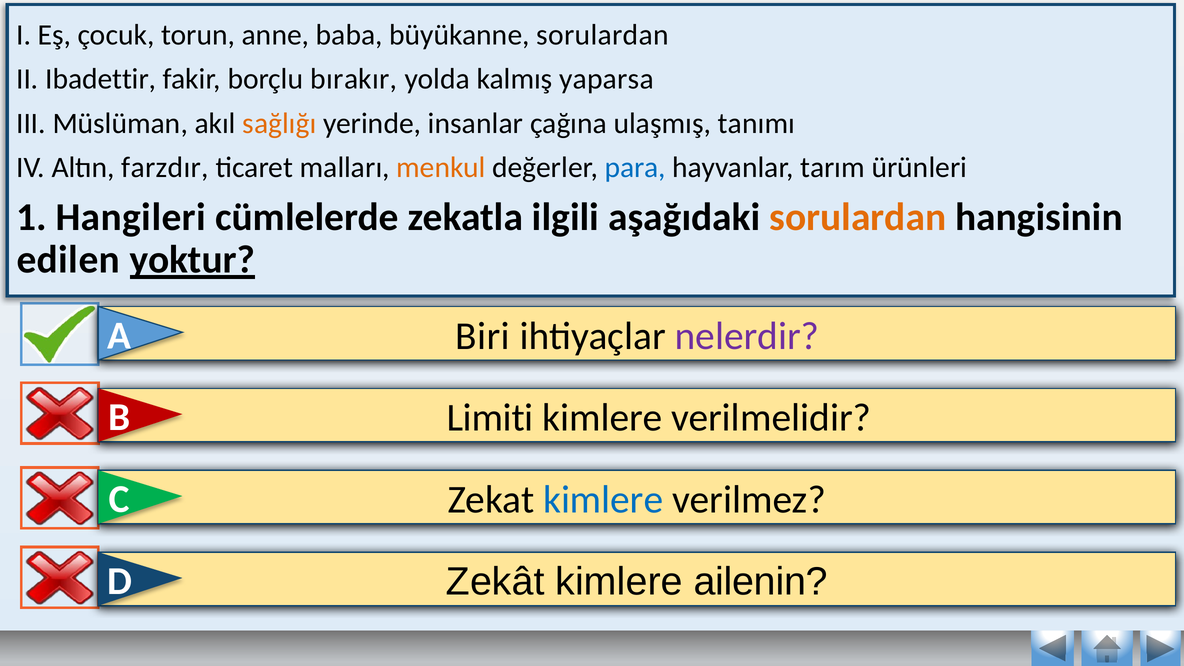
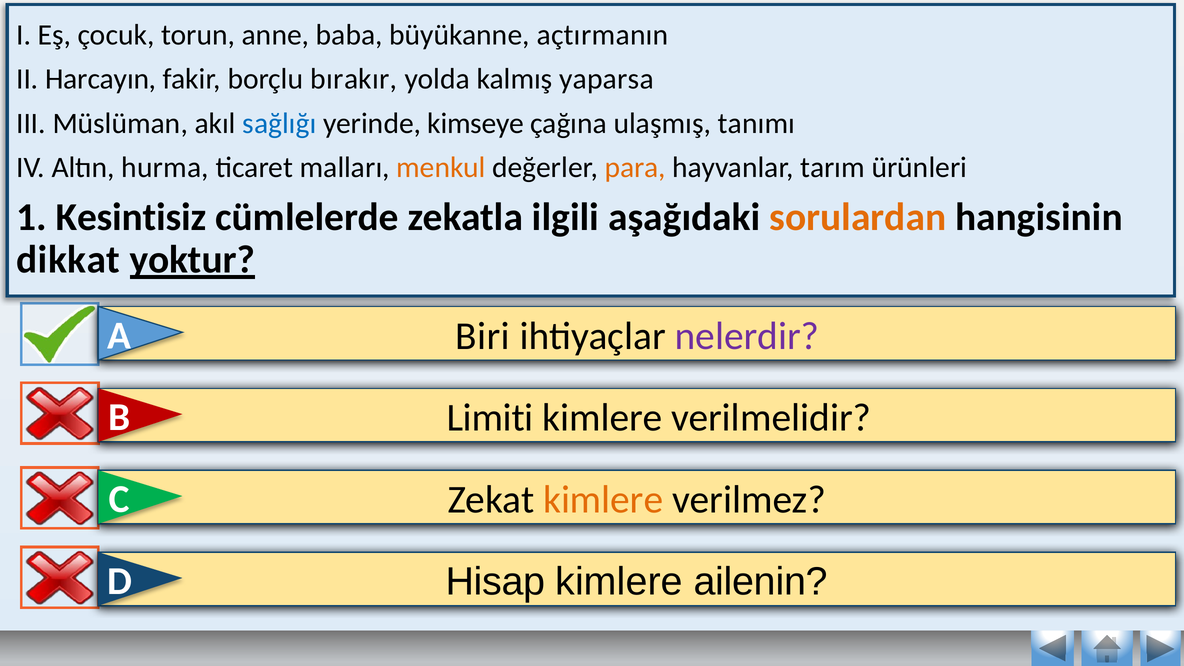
büyükanne sorulardan: sorulardan -> açtırmanın (603, 35)
Ibadettir: Ibadettir -> Harcayın (101, 79)
sağlığı colour: orange -> blue (279, 123)
insanlar: insanlar -> kimseye (476, 123)
farzdır: farzdır -> hurma (165, 168)
para colour: blue -> orange (635, 168)
Hangileri: Hangileri -> Kesintisiz (131, 217)
edilen: edilen -> dikkat (68, 260)
kimlere colour: blue -> orange (603, 500)
Zekât: Zekât -> Hisap (495, 582)
